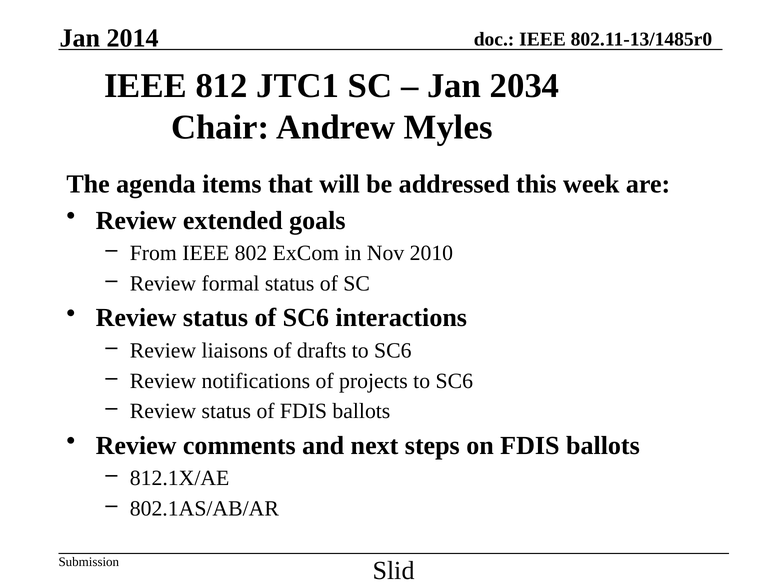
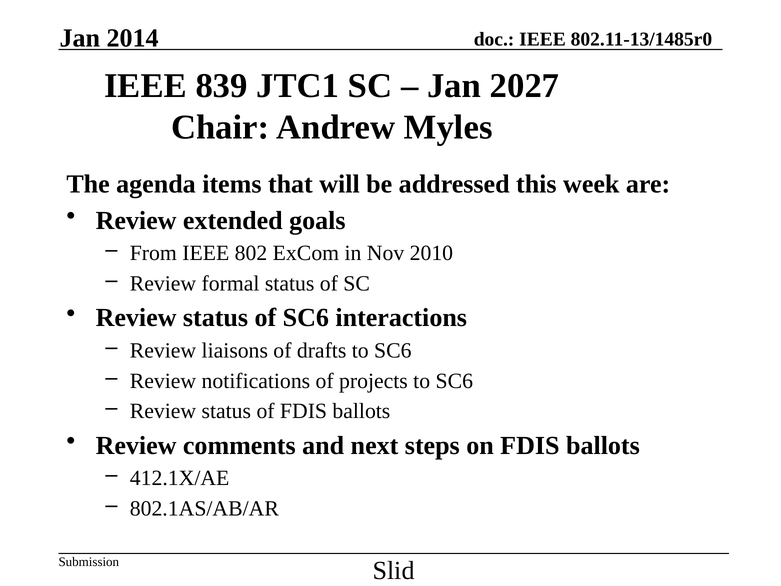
812: 812 -> 839 (222, 86)
2034: 2034 -> 2027 (525, 86)
812.1X/AE: 812.1X/AE -> 412.1X/AE (180, 478)
